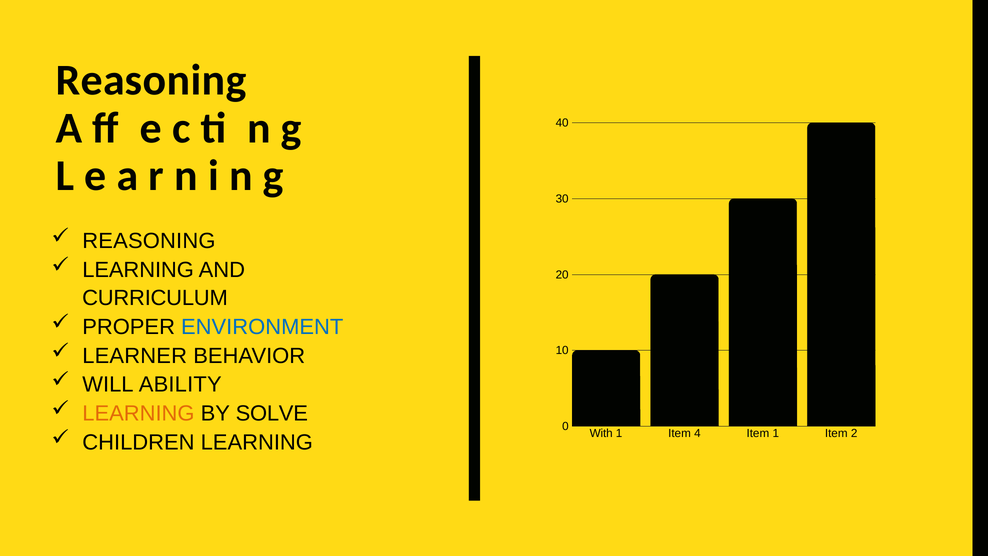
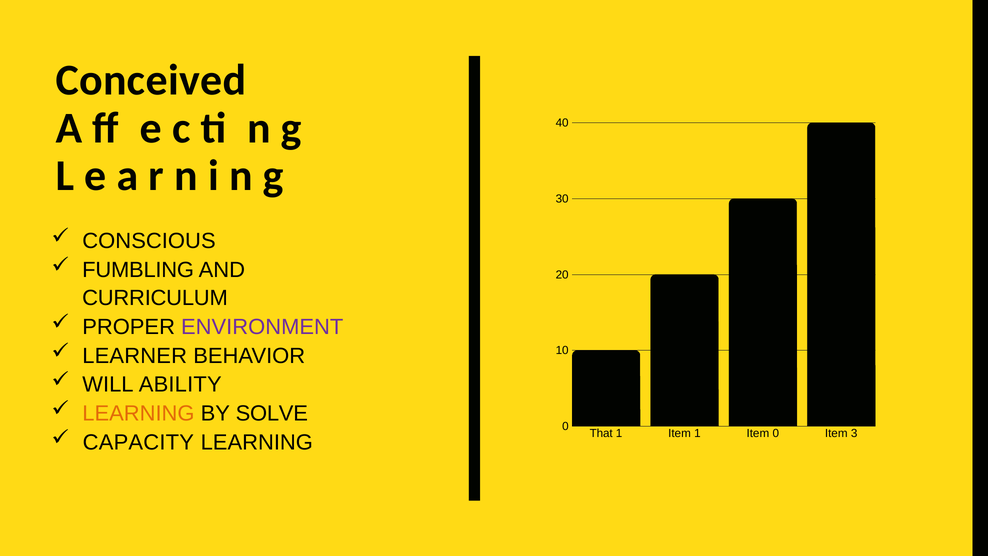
Reasoning: Reasoning -> Conceived (151, 80)
REASONING: REASONING -> CONSCIOUS (149, 241)
LEARNING: LEARNING -> FUMBLING (138, 270)
ENVIRONMENT colour: blue -> purple (262, 327)
With: With -> That (601, 433)
Item 4: 4 -> 1 (697, 433)
Item 1: 1 -> 0 (776, 433)
2: 2 -> 3 (854, 433)
CHILDREN: CHILDREN -> CAPACITY (138, 442)
